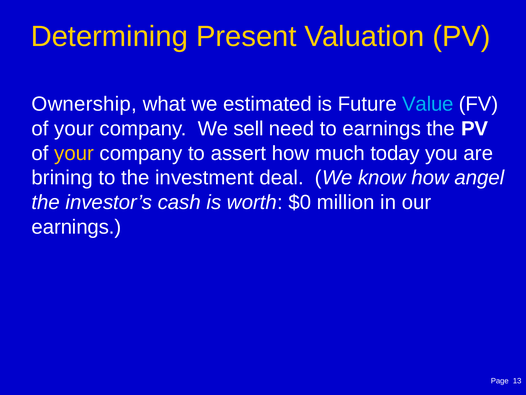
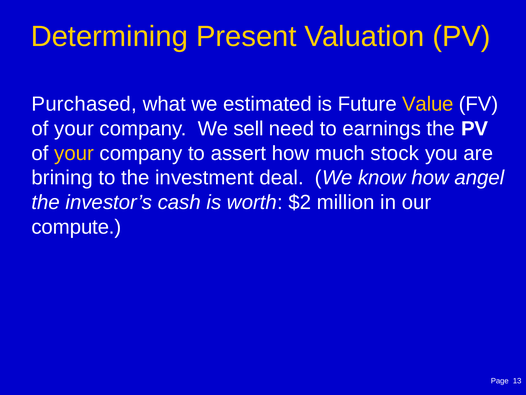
Ownership: Ownership -> Purchased (84, 104)
Value colour: light blue -> yellow (428, 104)
today: today -> stock (395, 153)
$0: $0 -> $2 (300, 202)
earnings: earnings -> compute (76, 227)
